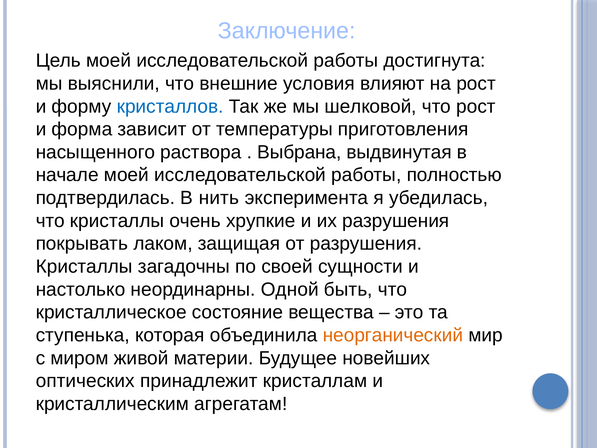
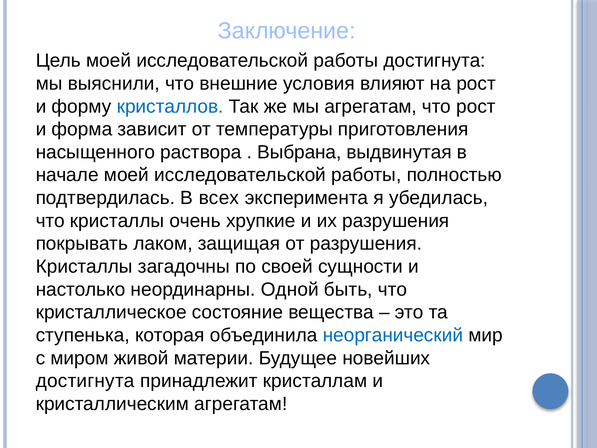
мы шелковой: шелковой -> агрегатам (371, 106)
нить: нить -> всех (219, 198)
неорганический colour: orange -> blue (393, 335)
оптических: оптических -> достигнута (85, 381)
